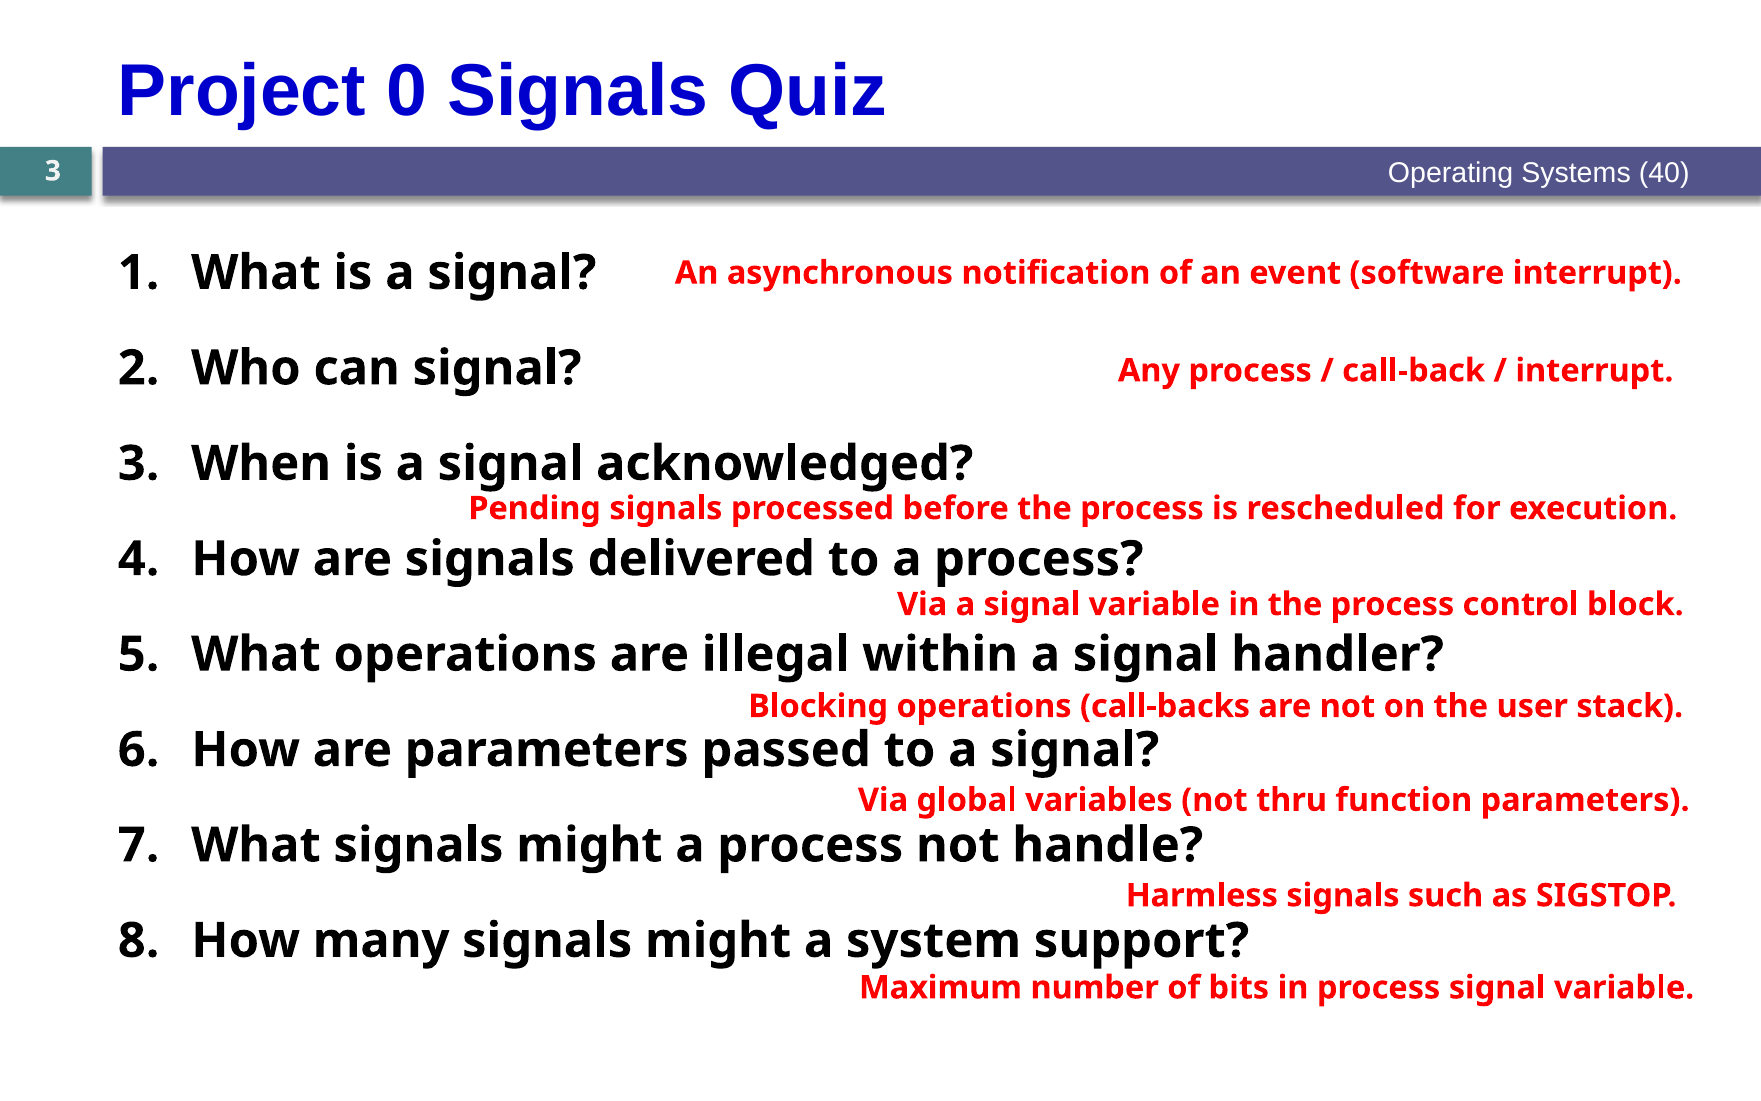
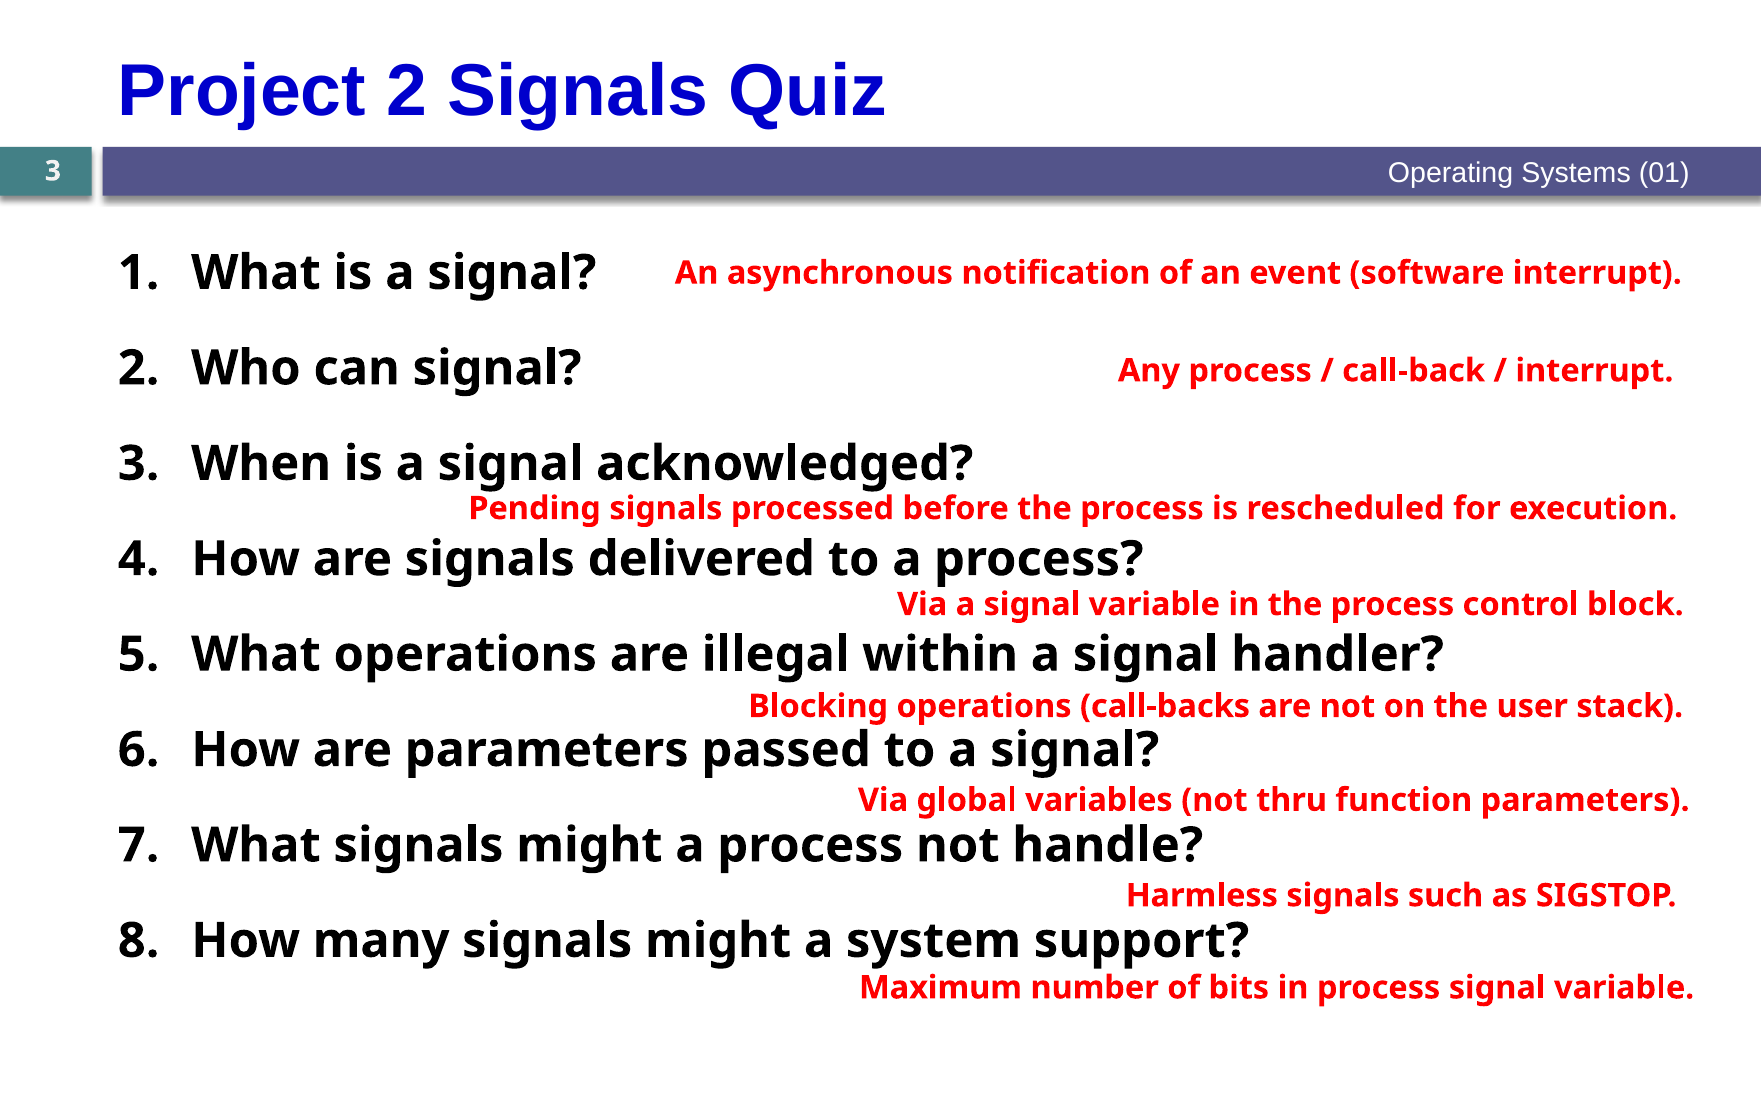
Project 0: 0 -> 2 (407, 91)
40: 40 -> 01 (1664, 173)
